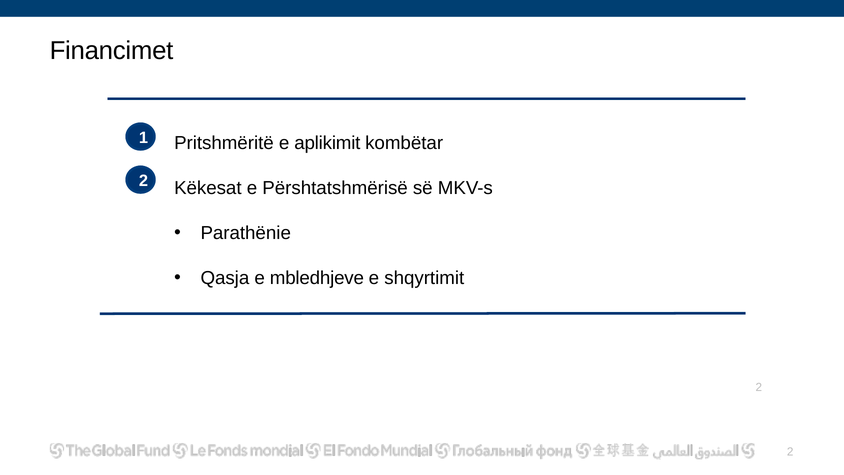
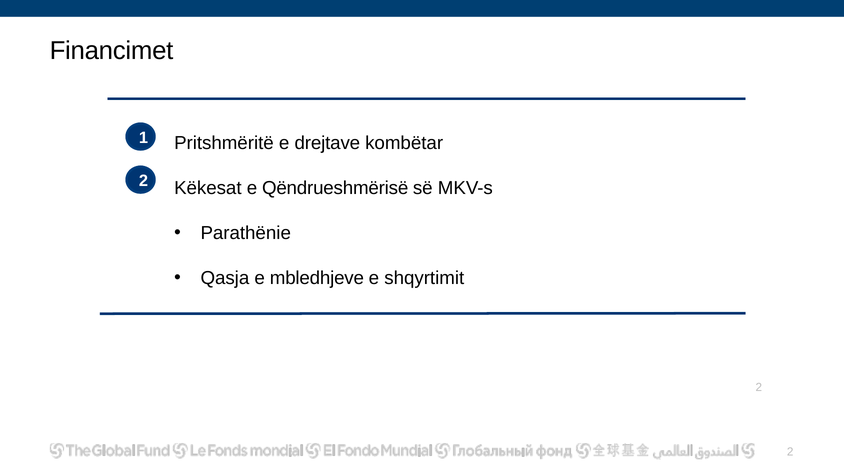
aplikimit: aplikimit -> drejtave (327, 143)
Përshtatshmërisë: Përshtatshmërisë -> Qëndrueshmërisë (335, 188)
